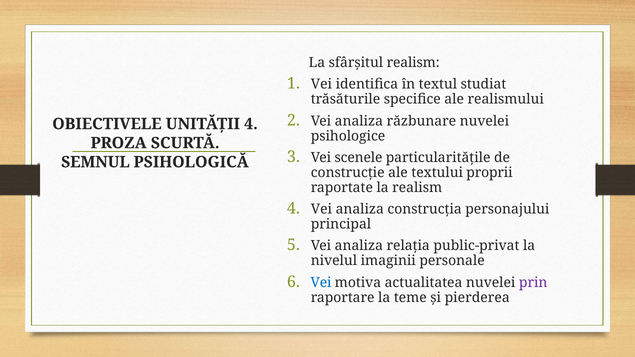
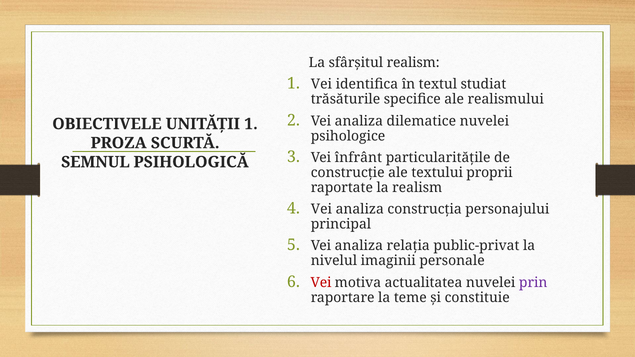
răzbunare: răzbunare -> dilematice (421, 121)
UNITĂȚII 4: 4 -> 1 (251, 124)
scenele: scenele -> înfrânt (358, 158)
Vei colour: blue -> red (321, 283)
pierderea: pierderea -> constituie (477, 298)
